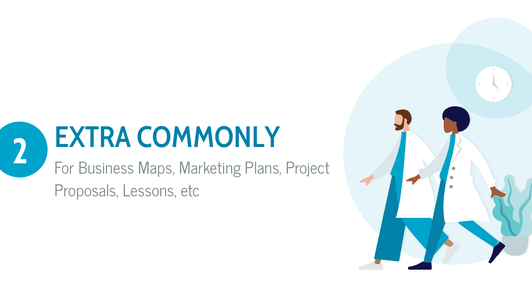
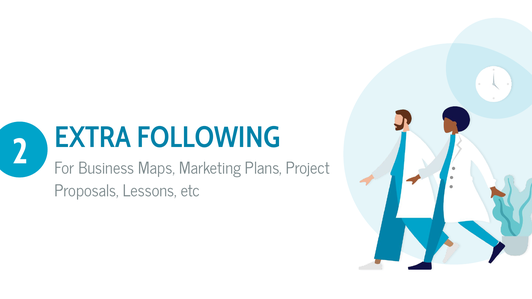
COMMONLY: COMMONLY -> FOLLOWING (208, 138)
